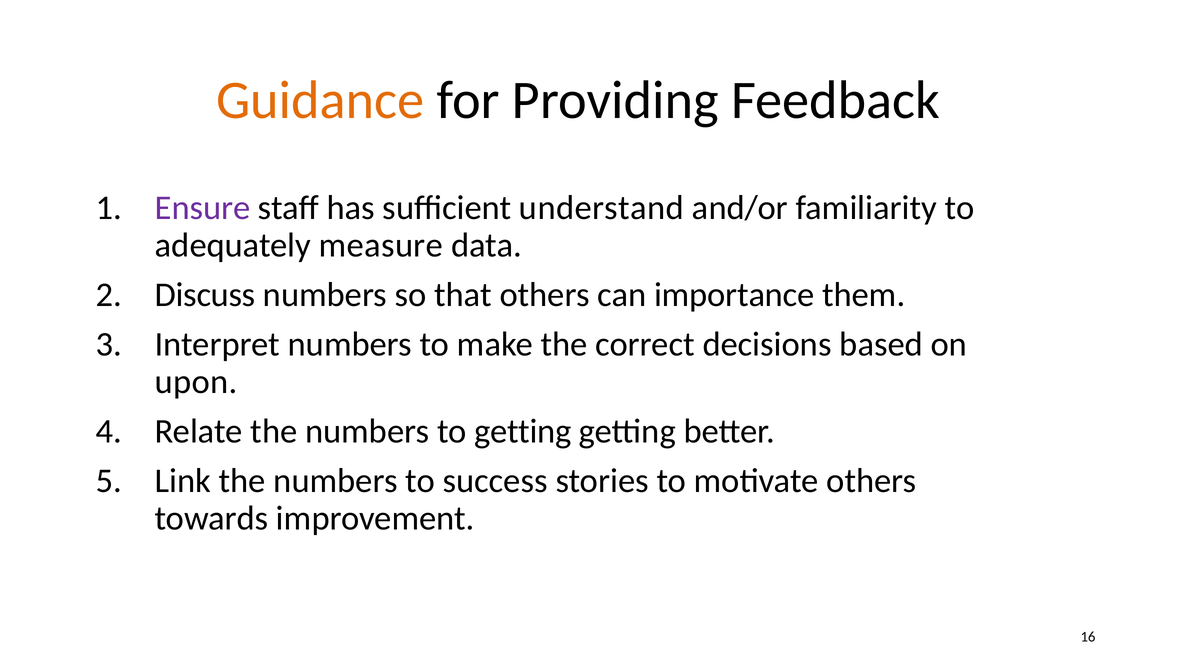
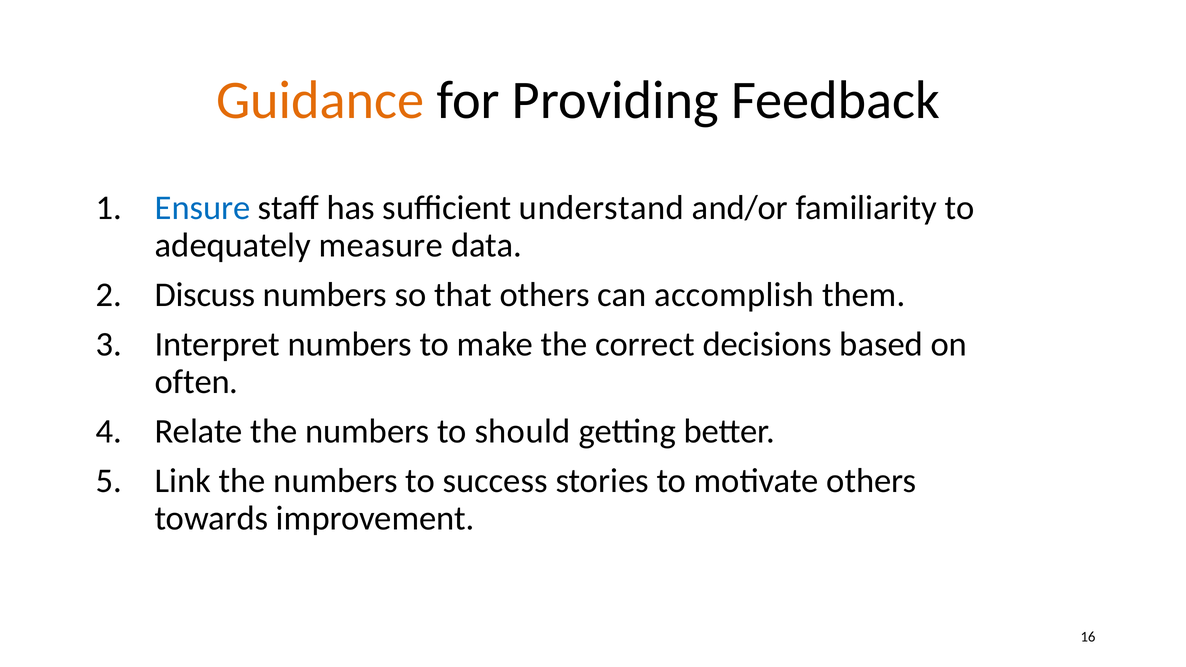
Ensure colour: purple -> blue (203, 208)
importance: importance -> accomplish (734, 295)
upon: upon -> often (197, 382)
to getting: getting -> should (523, 431)
